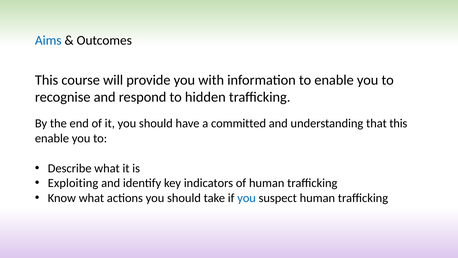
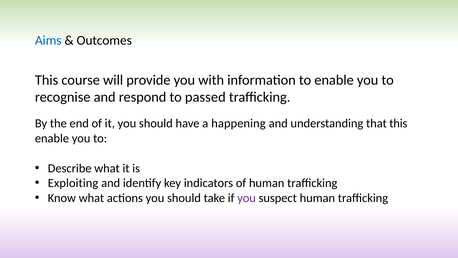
hidden: hidden -> passed (205, 97)
committed: committed -> happening (238, 123)
you colour: blue -> purple (247, 198)
